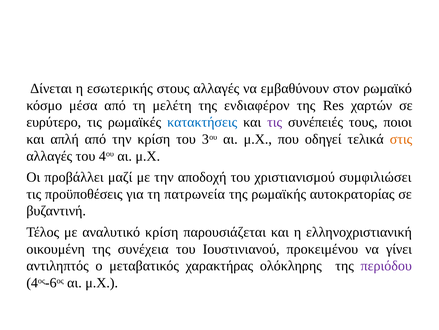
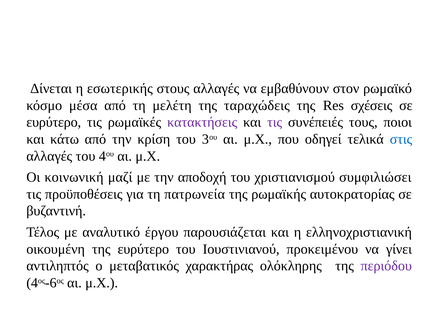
ενδιαφέρον: ενδιαφέρον -> ταραχώδεις (257, 105)
χαρτών: χαρτών -> σχέσεις (372, 105)
κατακτήσεις colour: blue -> purple (202, 122)
απλή: απλή -> κάτω (65, 139)
στις colour: orange -> blue (401, 139)
προβάλλει: προβάλλει -> κοινωνική (74, 177)
αναλυτικό κρίση: κρίση -> έργου (162, 232)
της συνέχεια: συνέχεια -> ευρύτερο (143, 249)
